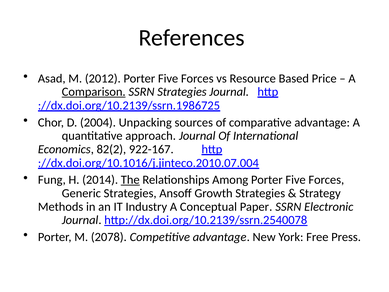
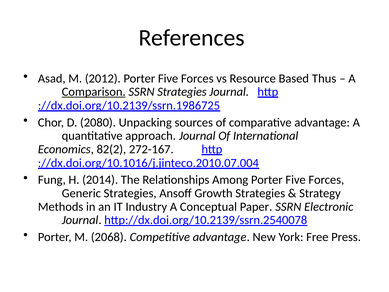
Price: Price -> Thus (324, 78)
2004: 2004 -> 2080 (98, 122)
922-167: 922-167 -> 272-167 (151, 149)
The underline: present -> none (130, 180)
2078: 2078 -> 2068 (109, 237)
